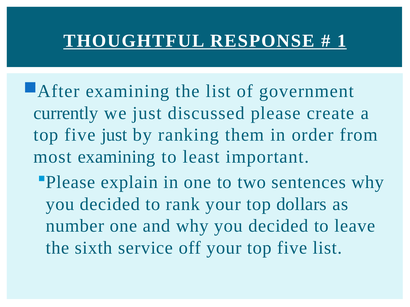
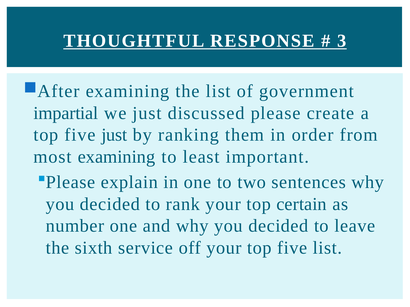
1: 1 -> 3 (342, 41)
currently: currently -> impartial (66, 113)
dollars: dollars -> certain (302, 204)
